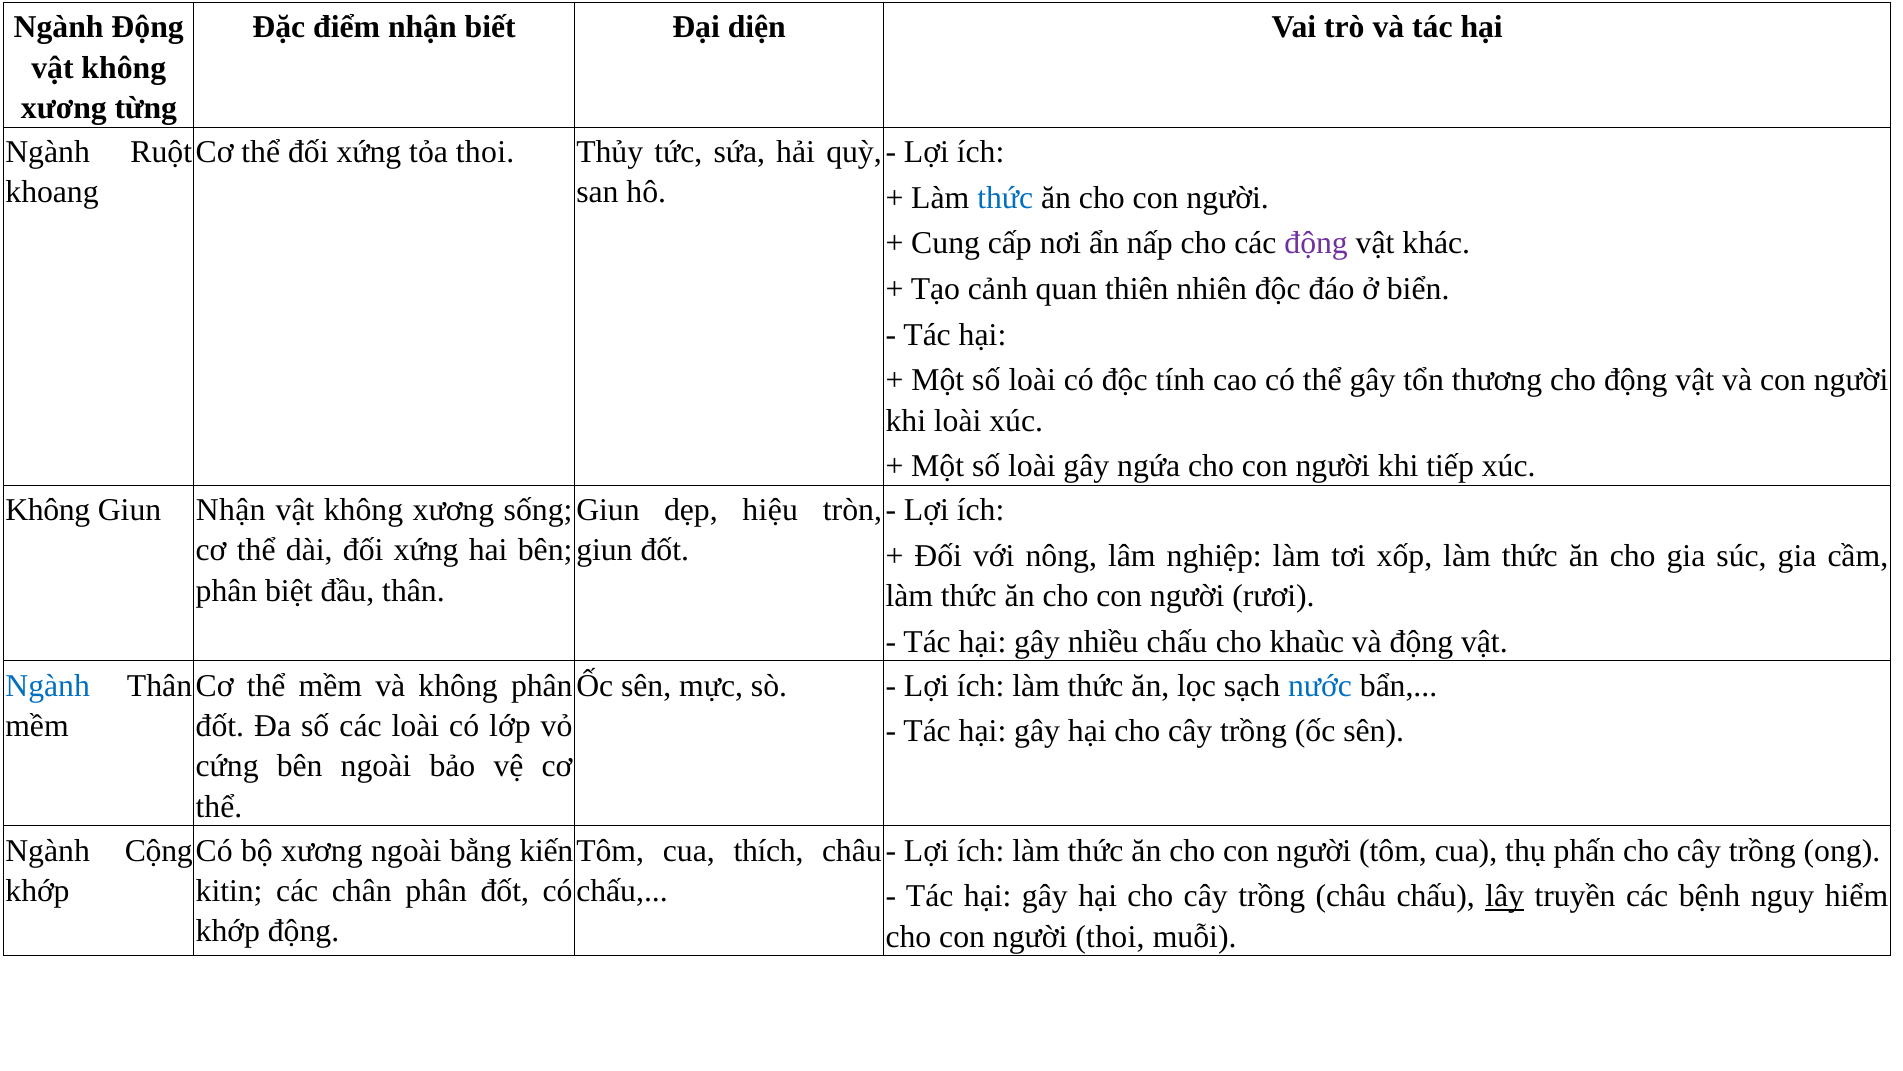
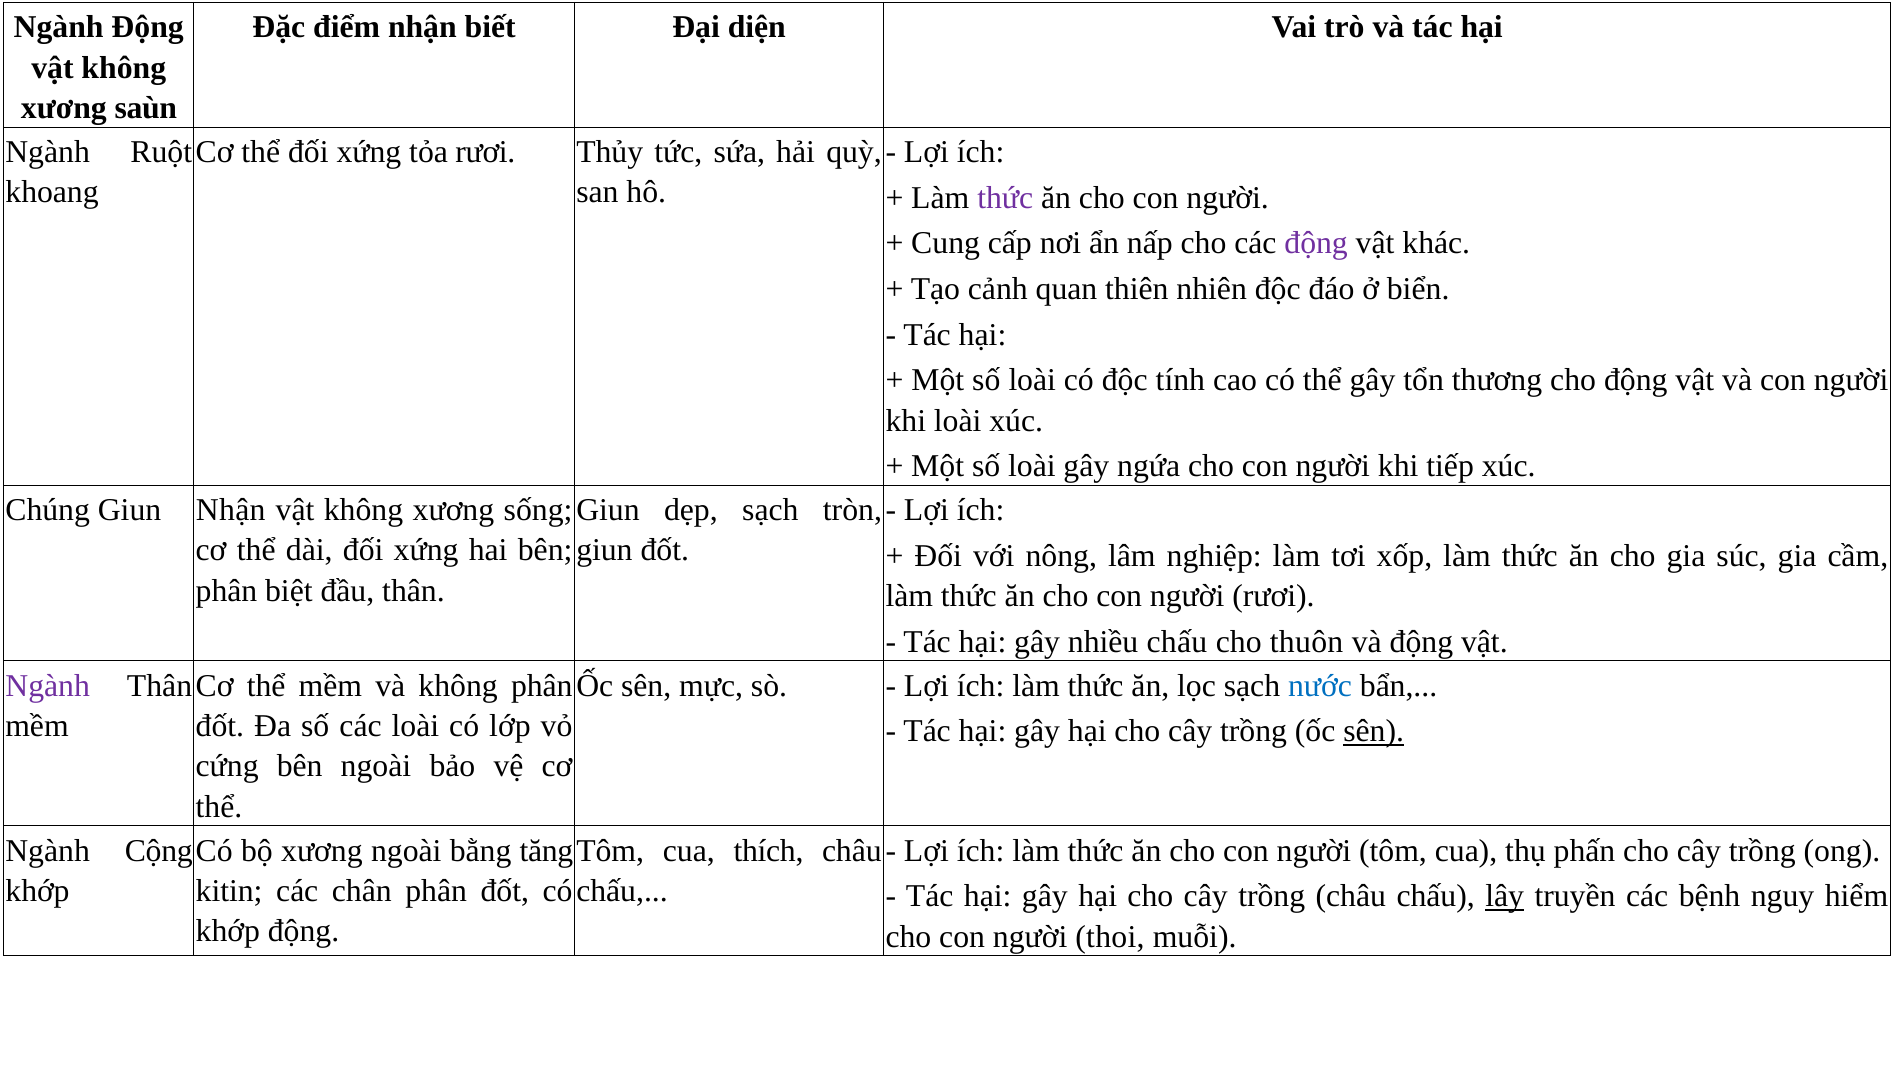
từng: từng -> saùn (146, 108)
tỏa thoi: thoi -> rươi (485, 152)
thức colour: blue -> purple (1005, 198)
Không: Không -> Chúng (48, 510)
dẹp hiệu: hiệu -> sạch (770, 510)
khaùc: khaùc -> thuôn (1307, 641)
Ngành colour: blue -> purple (48, 685)
sên underline: none -> present (1374, 731)
kiến: kiến -> tăng (546, 850)
